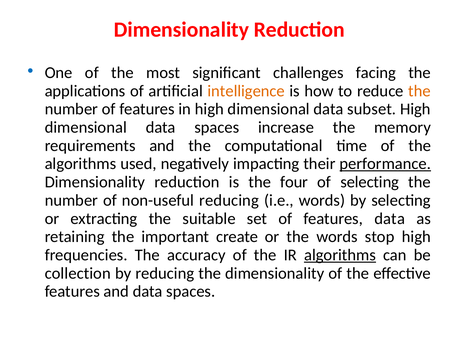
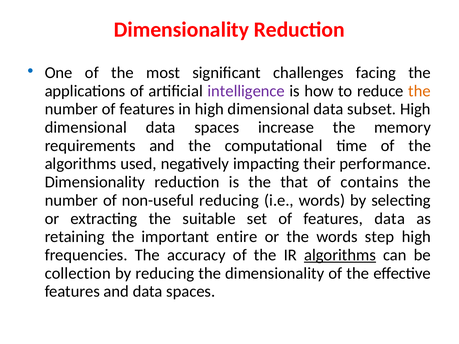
intelligence colour: orange -> purple (246, 91)
performance underline: present -> none (385, 164)
four: four -> that (294, 182)
of selecting: selecting -> contains (370, 182)
create: create -> entire (237, 237)
stop: stop -> step (380, 237)
